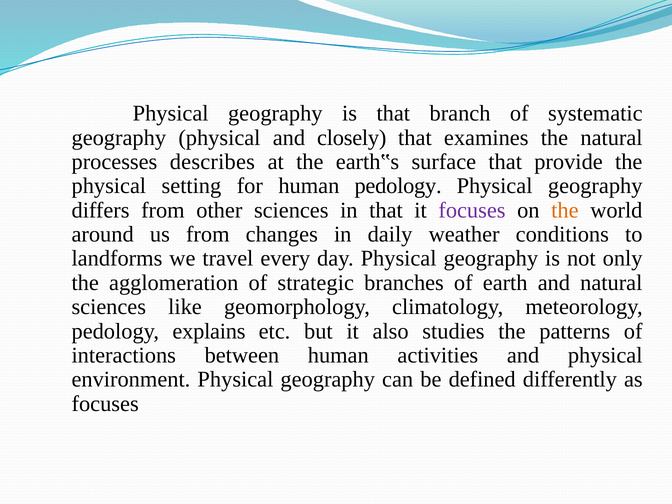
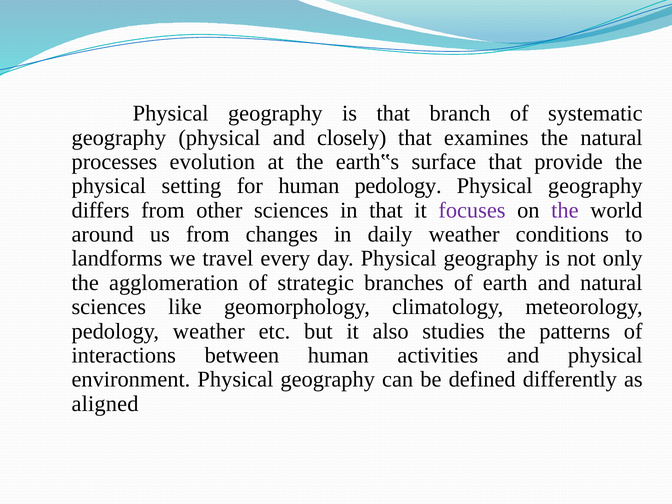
describes: describes -> evolution (212, 162)
the colour: orange -> purple (565, 210)
pedology explains: explains -> weather (209, 331)
focuses: focuses -> aligned (105, 404)
